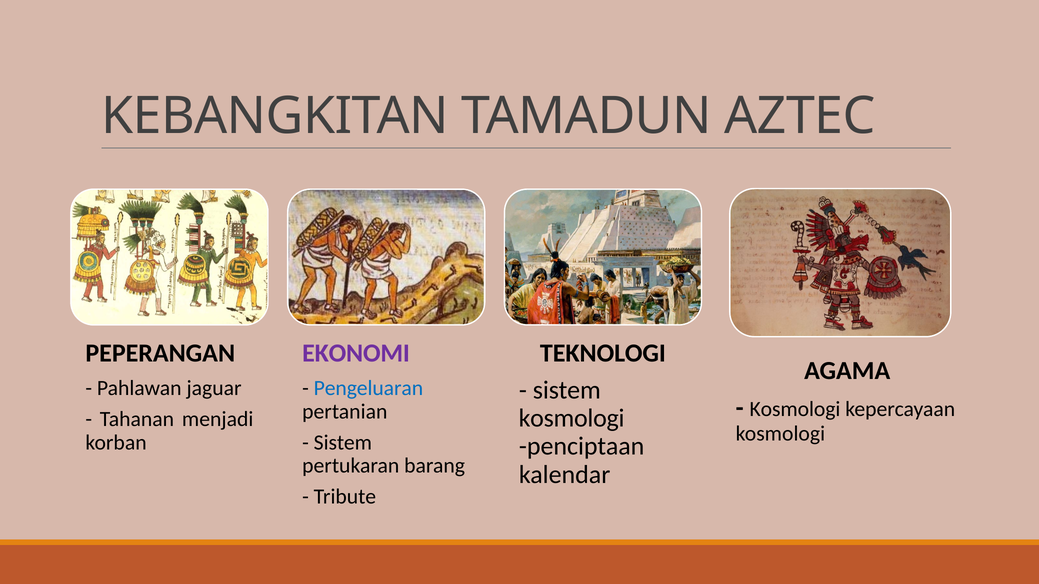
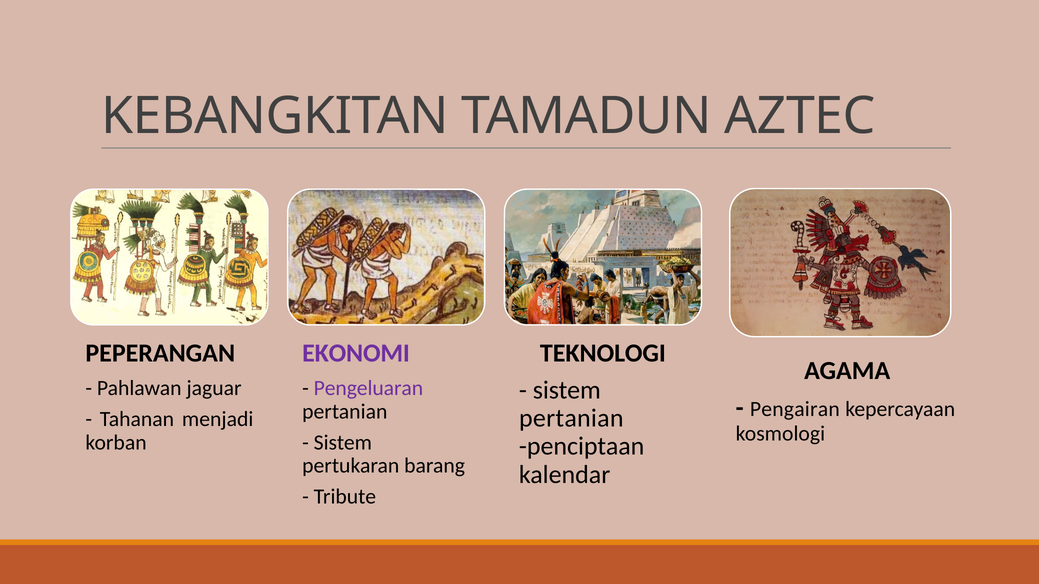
Pengeluaran colour: blue -> purple (368, 388)
Kosmologi: Kosmologi -> Pengairan (795, 410)
kosmologi: kosmologi -> pertanian (571, 419)
